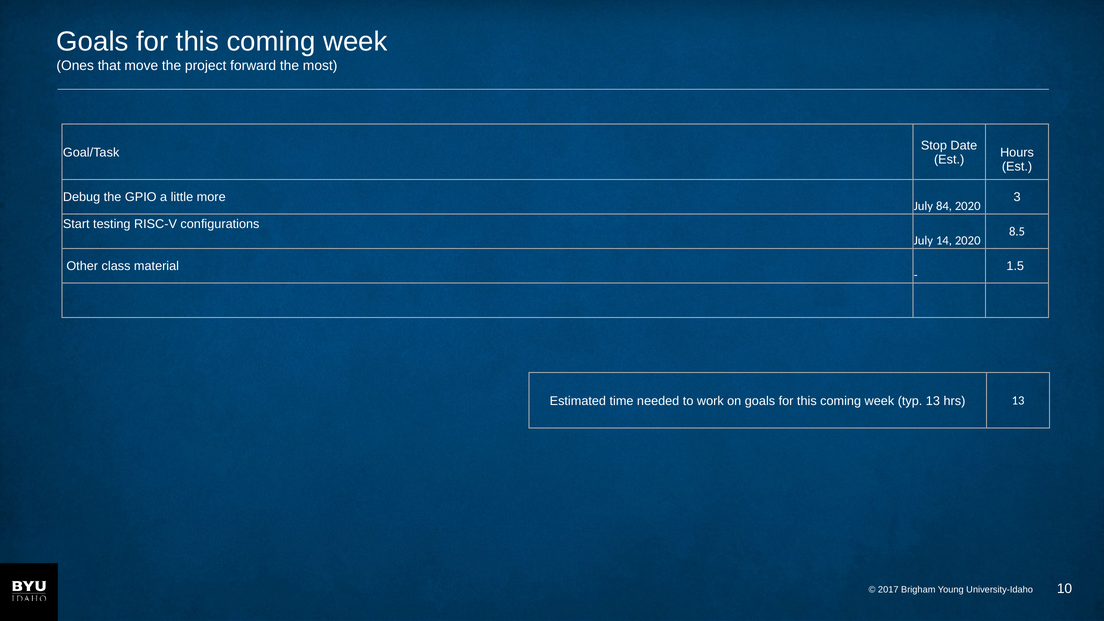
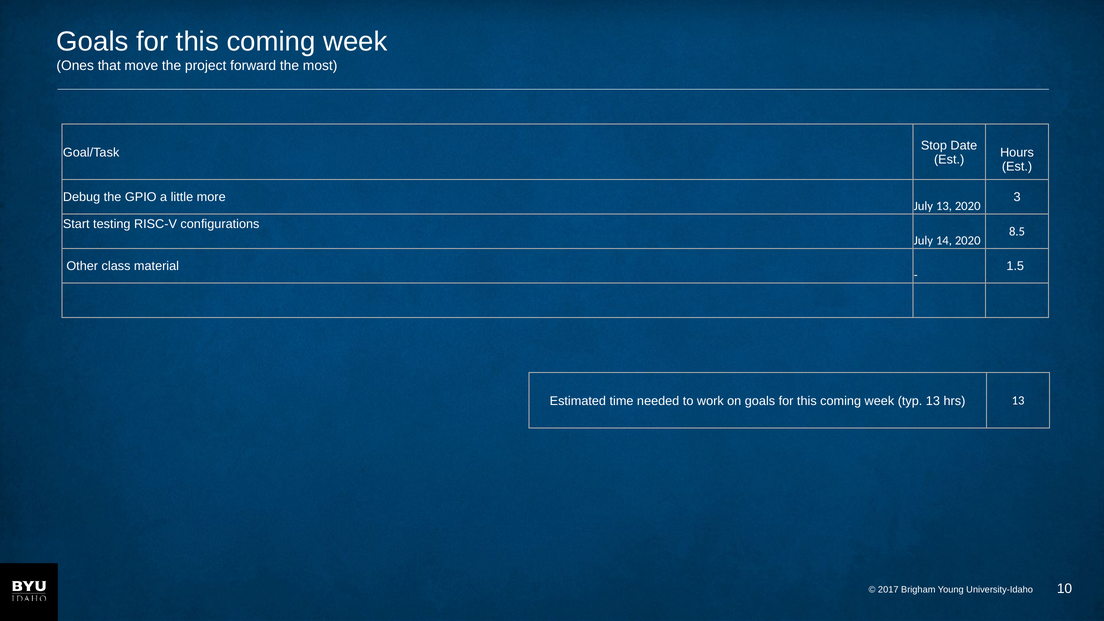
July 84: 84 -> 13 (944, 206)
